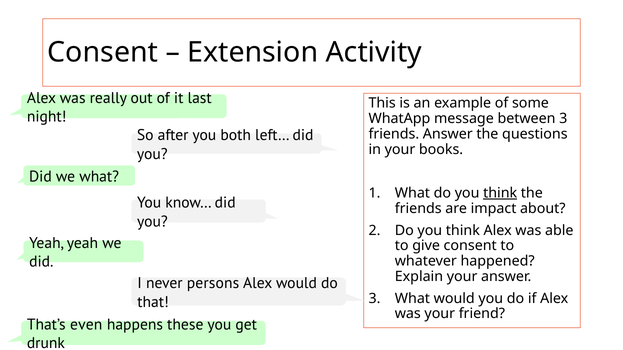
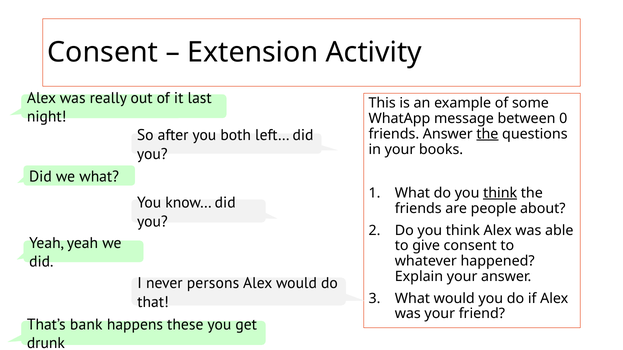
between 3: 3 -> 0 (563, 119)
the underline: none -> present (487, 134)
impact: impact -> people (494, 209)
even: even -> bank (86, 325)
